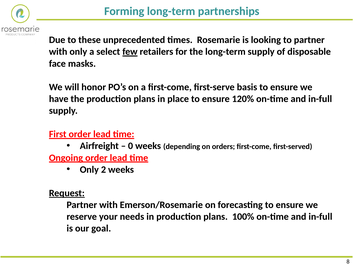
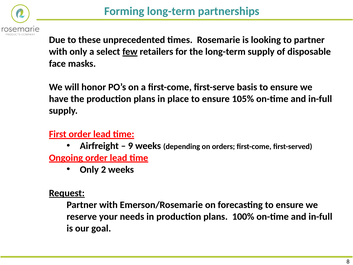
120%: 120% -> 105% (243, 99)
0: 0 -> 9 (131, 146)
